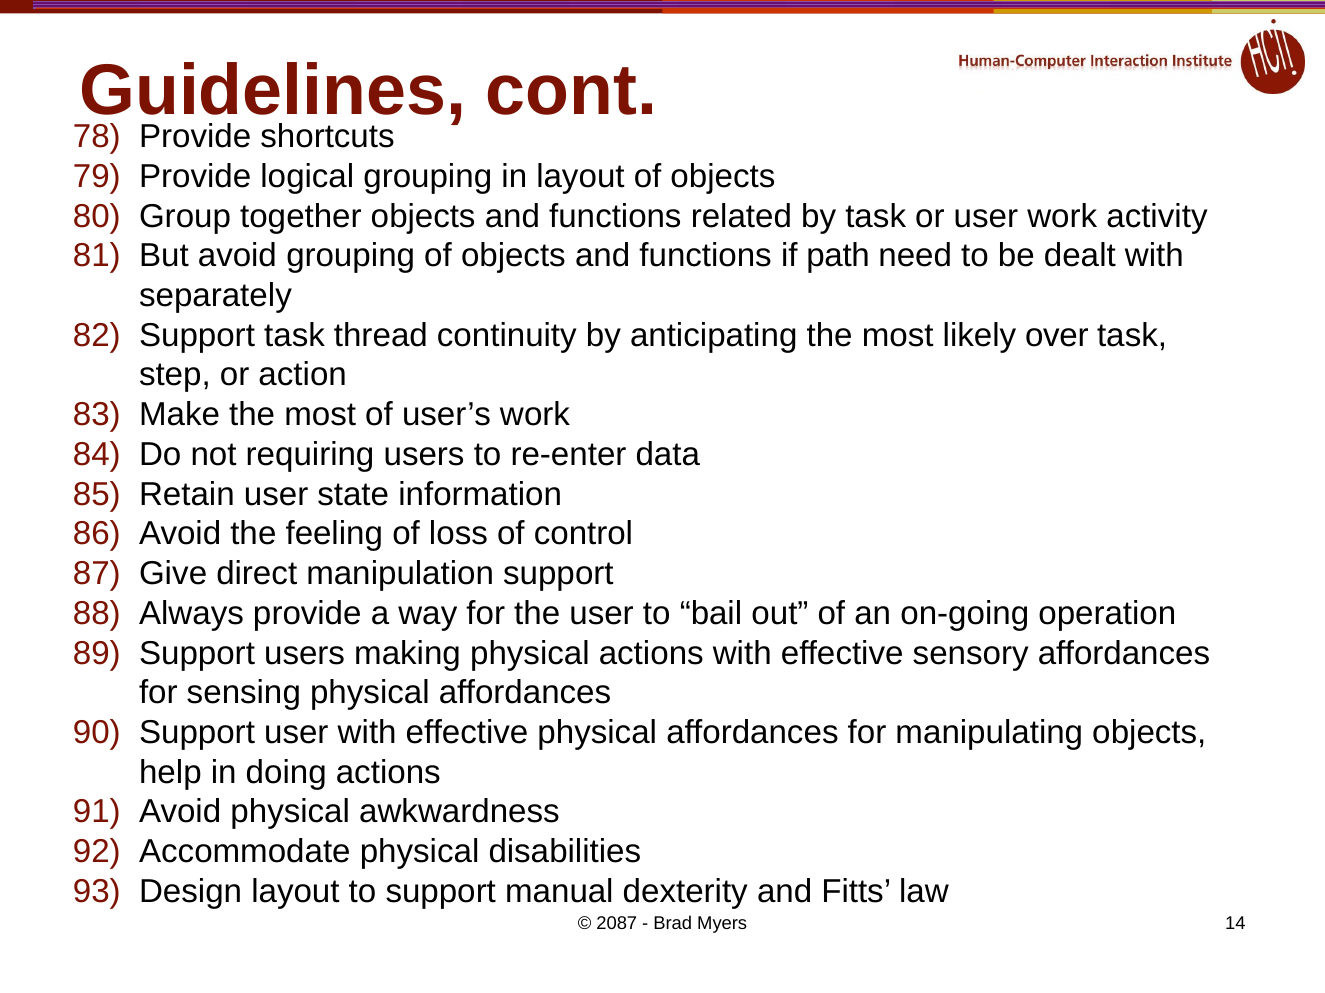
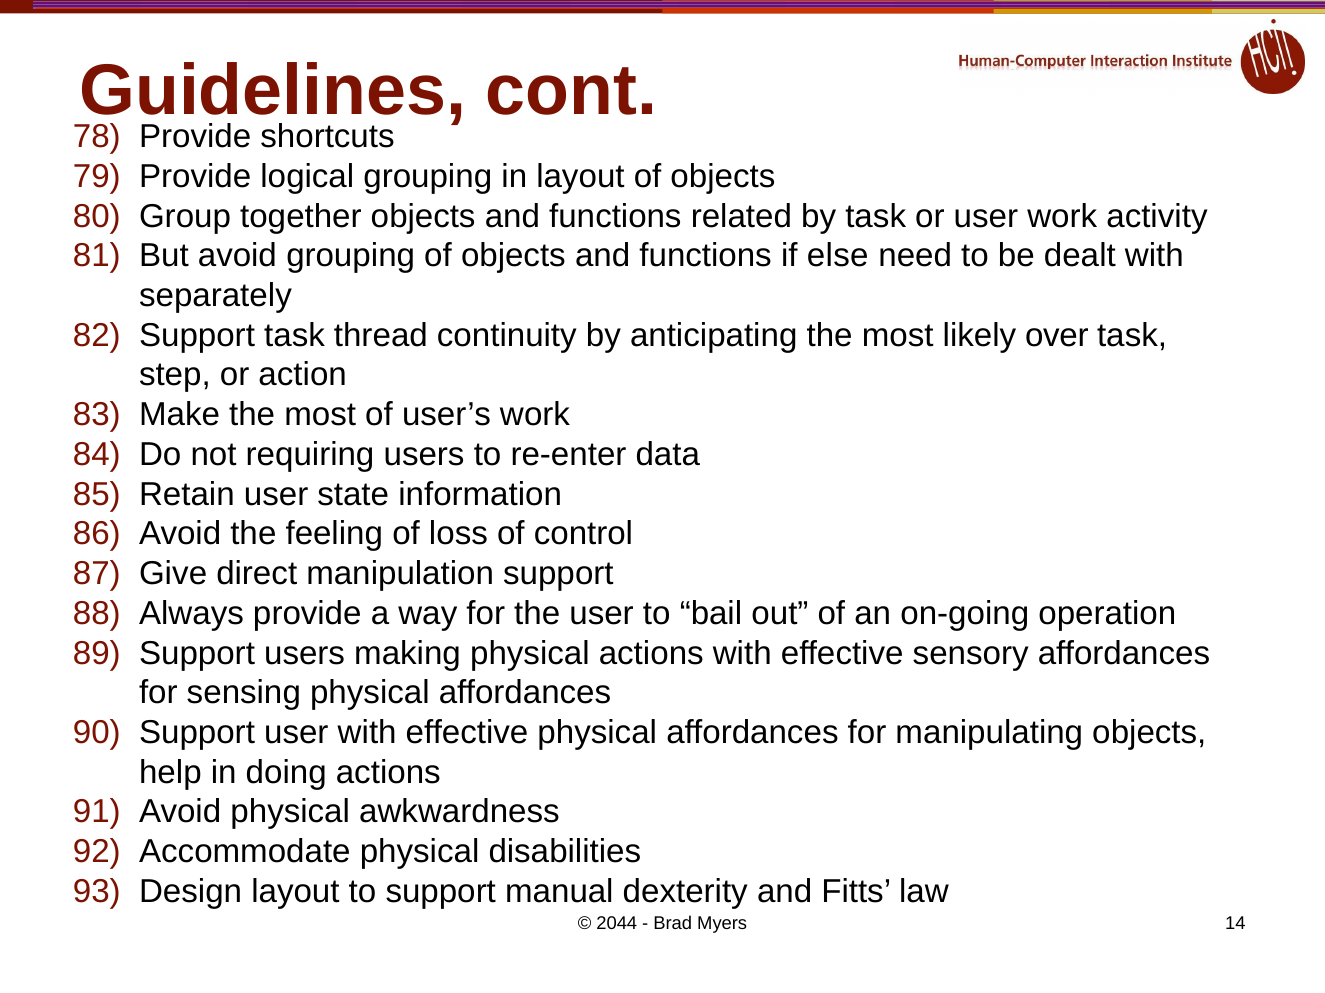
path: path -> else (838, 256)
2087: 2087 -> 2044 (617, 924)
